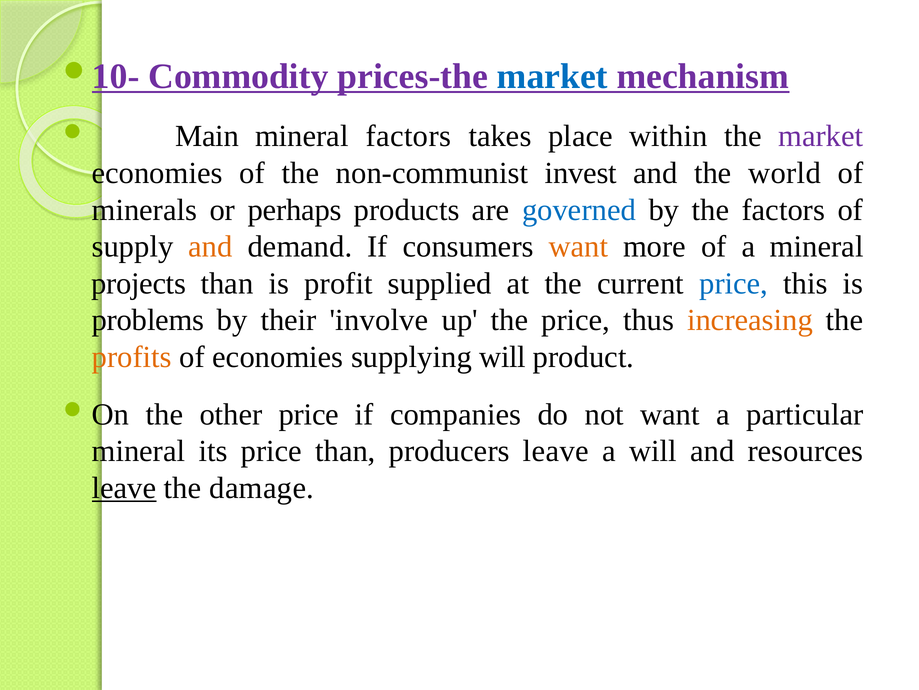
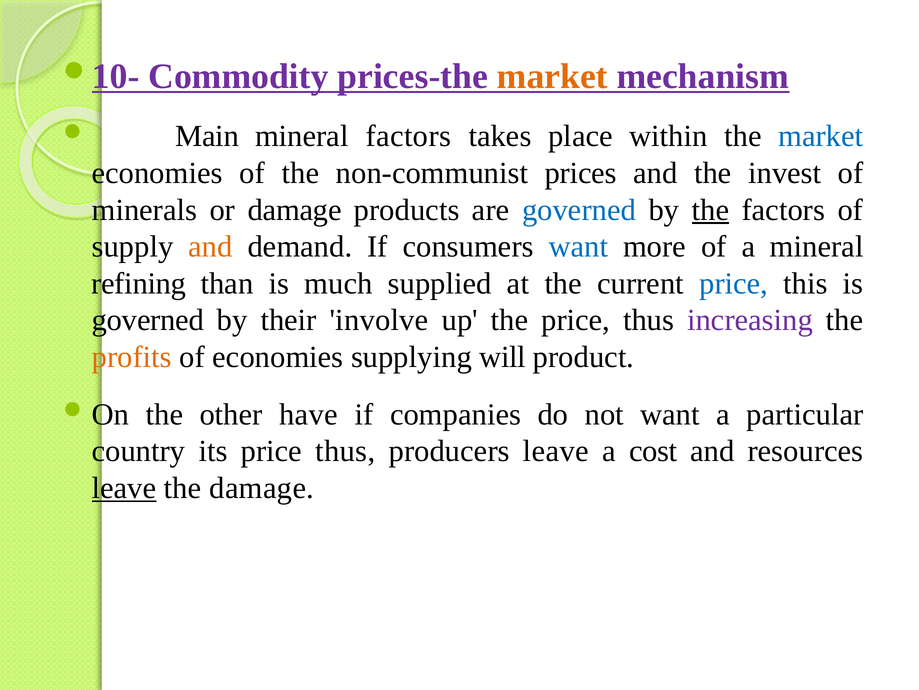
market colour: blue -> orange (552, 76)
market colour: purple -> blue (821, 136)
invest: invest -> prices (581, 173)
world: world -> invest (785, 173)
or perhaps: perhaps -> damage (295, 210)
the underline: none -> present (710, 210)
want colour: orange -> blue (578, 246)
projects: projects -> refining (139, 283)
profit: profit -> much (339, 283)
problems: problems -> governed (148, 320)
increasing colour: orange -> purple (750, 320)
other price: price -> have (309, 414)
mineral: mineral -> country (139, 451)
its price than: than -> thus (345, 451)
a will: will -> cost (653, 451)
